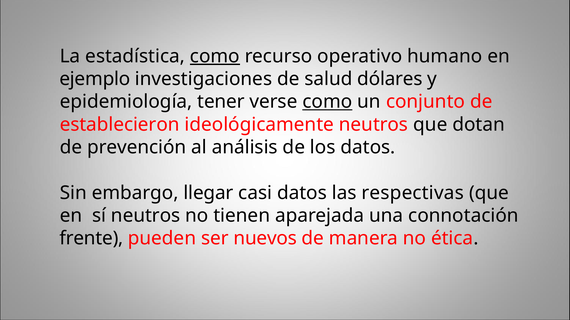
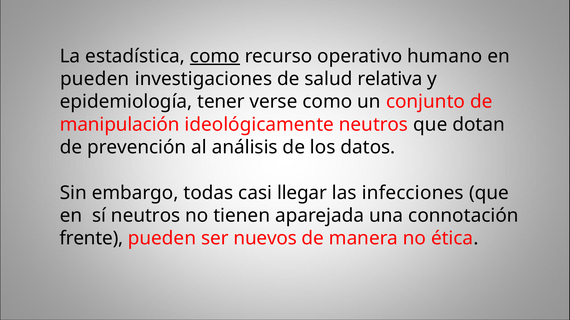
ejemplo: ejemplo -> pueden (95, 79)
dólares: dólares -> relativa (390, 79)
como underline: present -> none (327, 102)
establecieron: establecieron -> manipulación (120, 125)
llegar: llegar -> todas (208, 193)
casi datos: datos -> llegar (302, 193)
respectivas: respectivas -> infecciones (413, 193)
